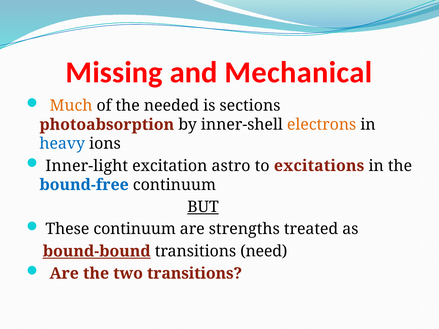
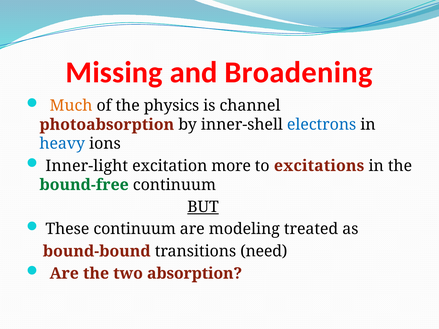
Mechanical: Mechanical -> Broadening (298, 73)
needed: needed -> physics (172, 106)
sections: sections -> channel (250, 106)
electrons colour: orange -> blue (322, 125)
astro: astro -> more (231, 166)
bound-free colour: blue -> green (84, 185)
strengths: strengths -> modeling (244, 229)
bound-bound underline: present -> none (97, 251)
two transitions: transitions -> absorption (195, 274)
